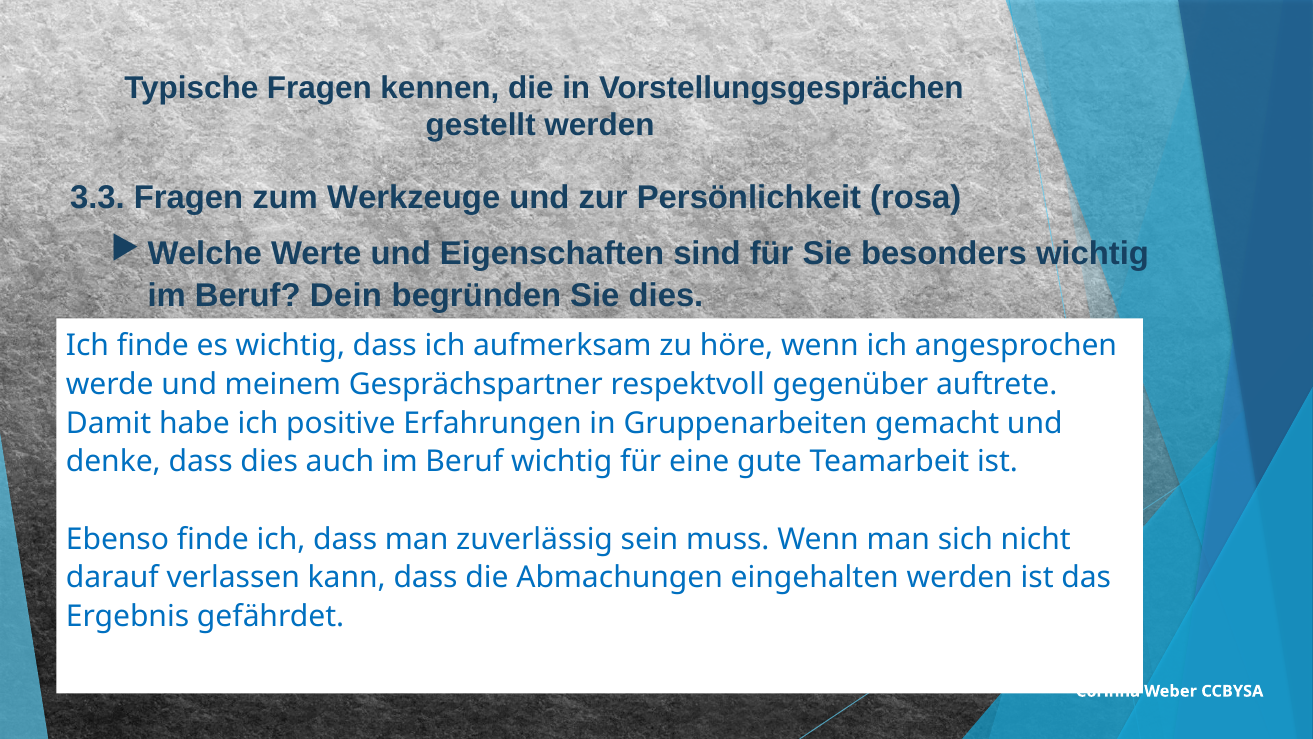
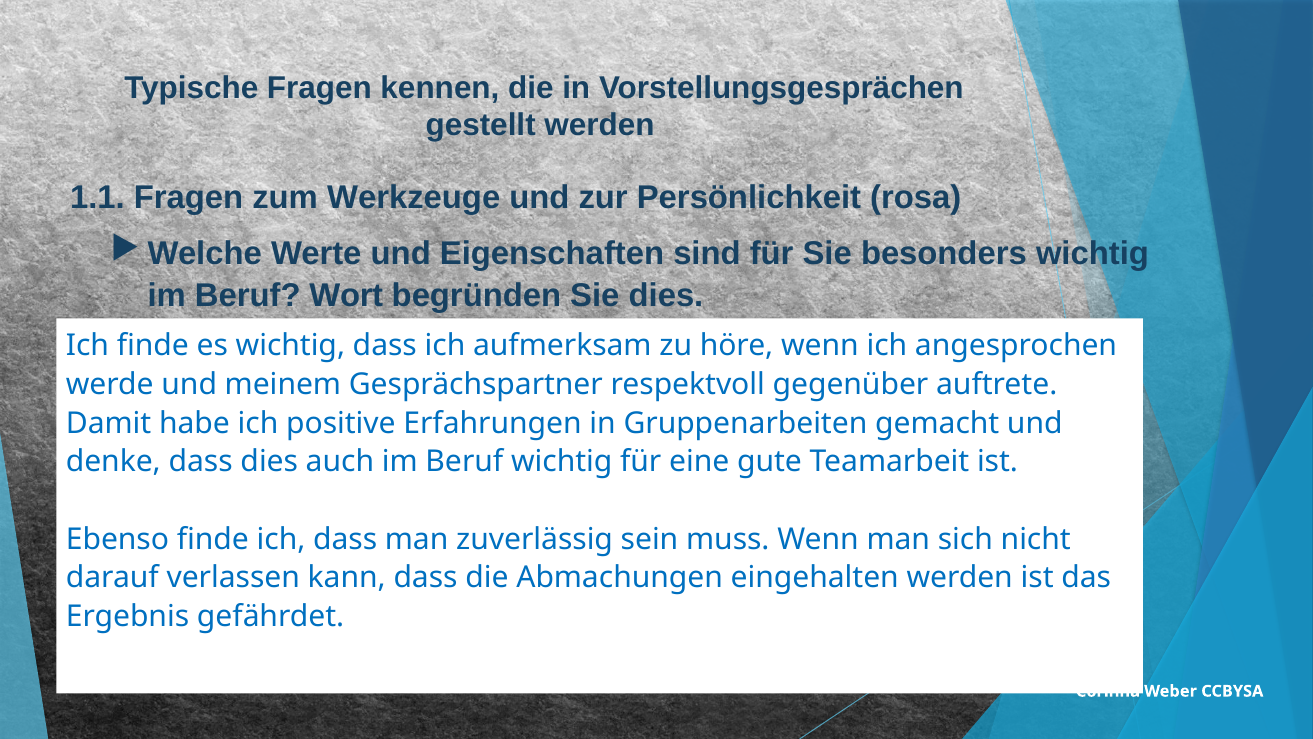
3.3: 3.3 -> 1.1 (97, 198)
Dein: Dein -> Wort (346, 296)
